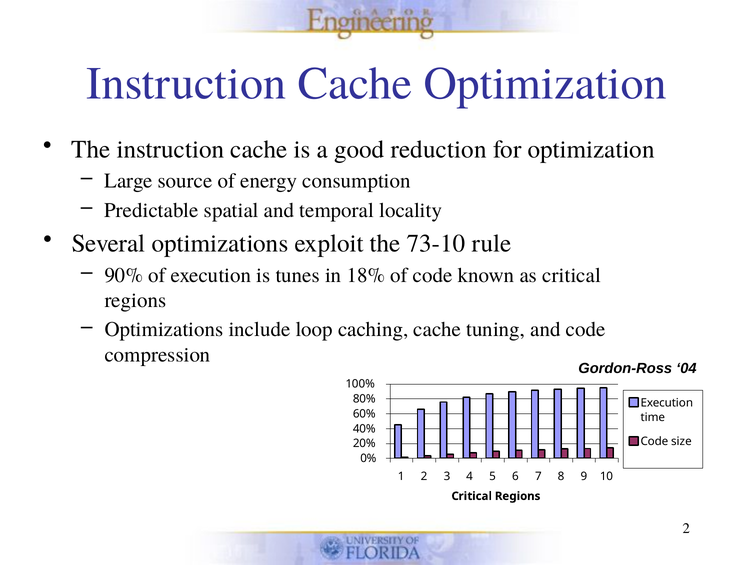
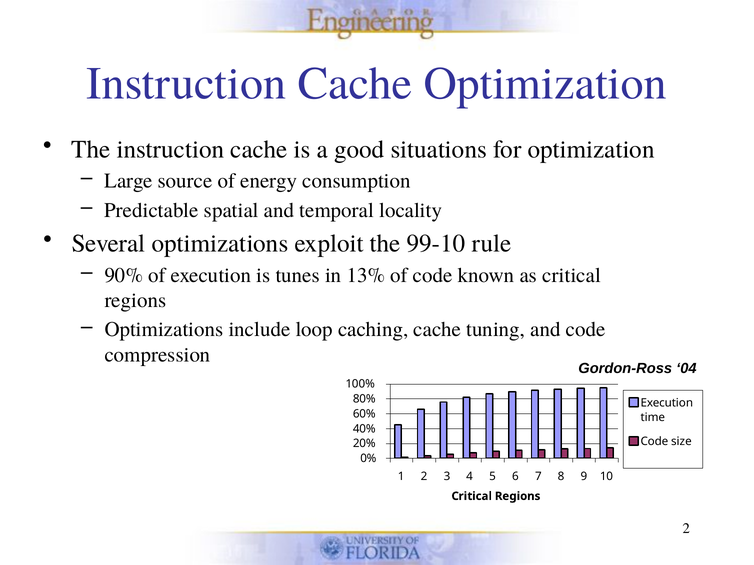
reduction: reduction -> situations (439, 149)
73-10: 73-10 -> 99-10 (436, 244)
18%: 18% -> 13% (366, 275)
